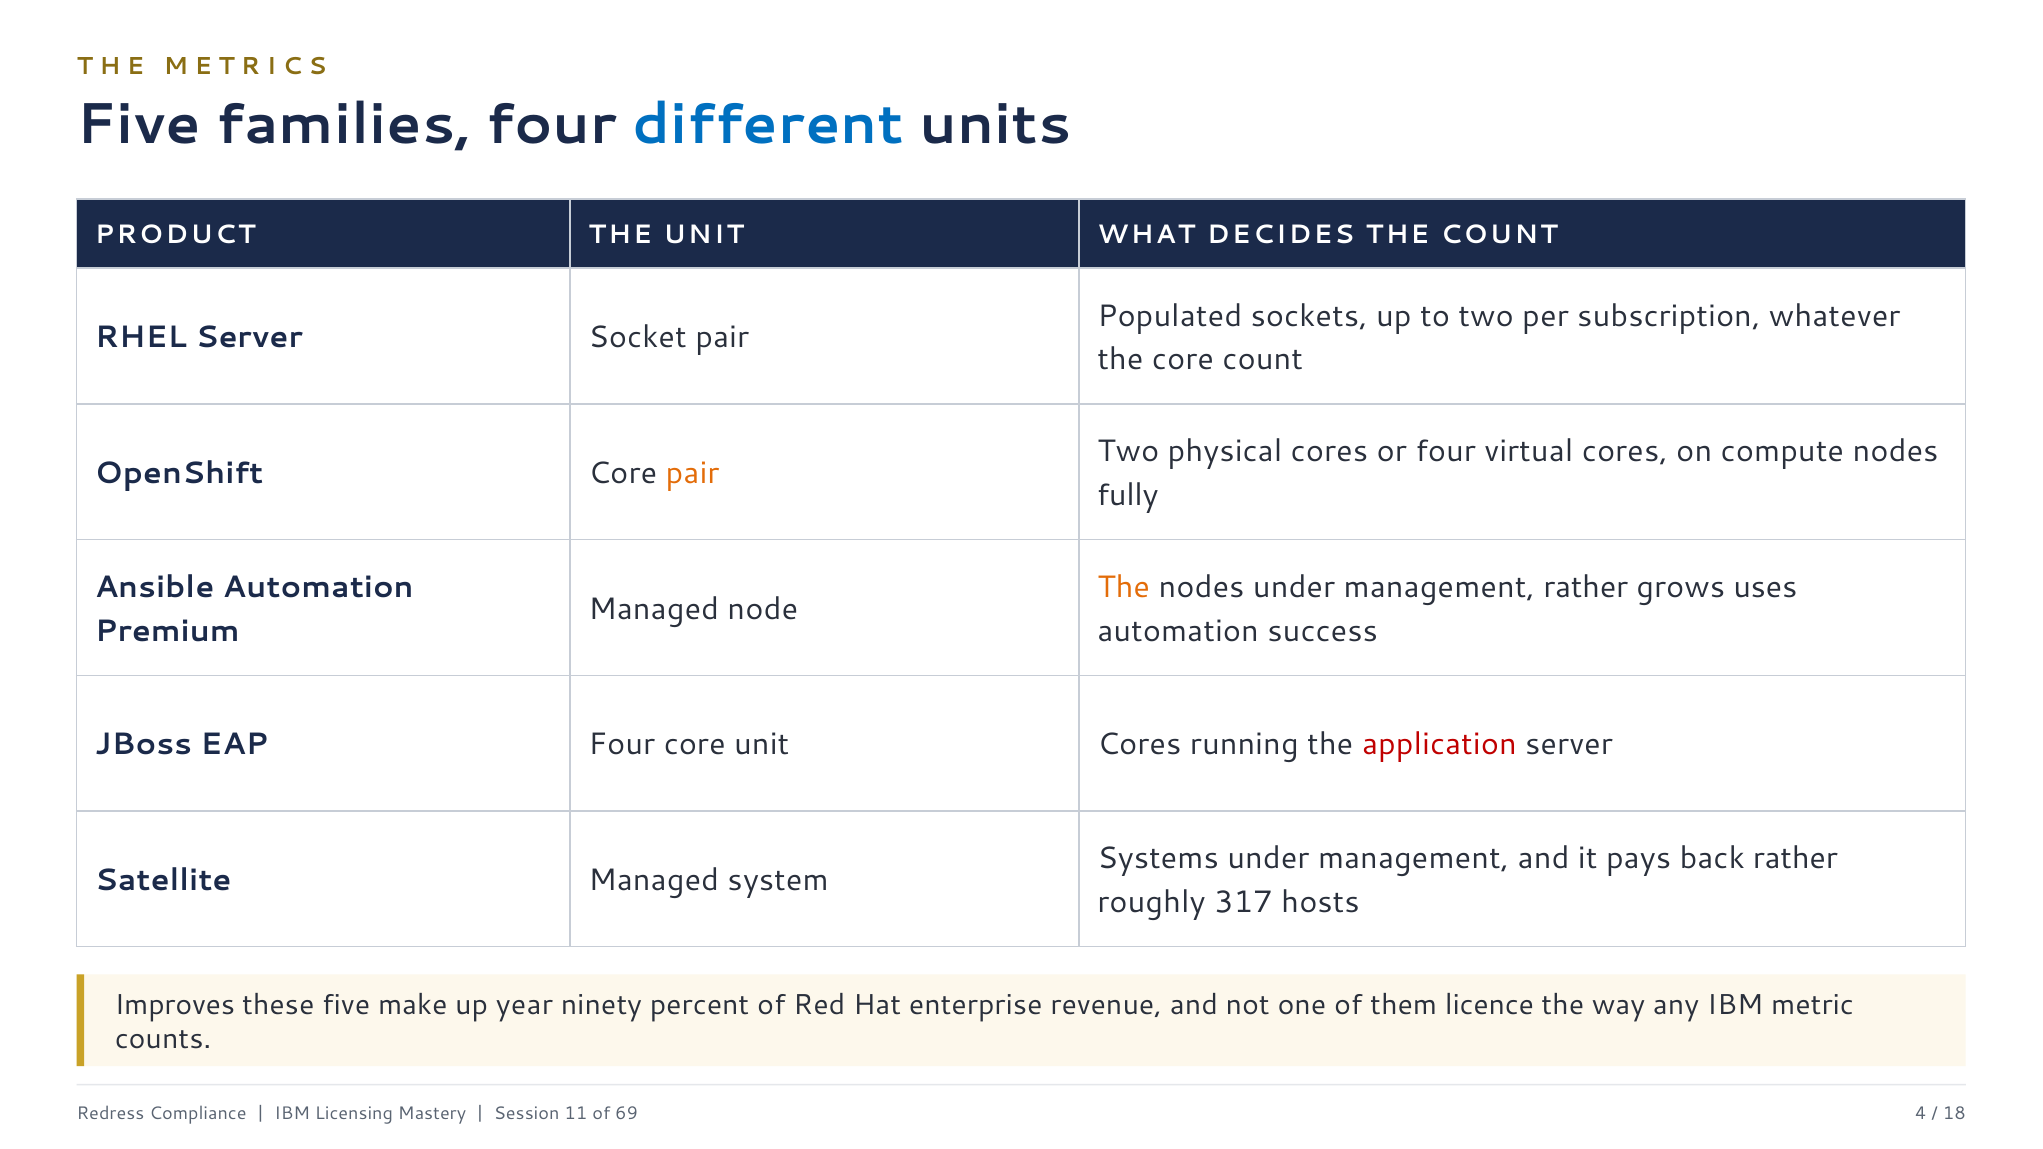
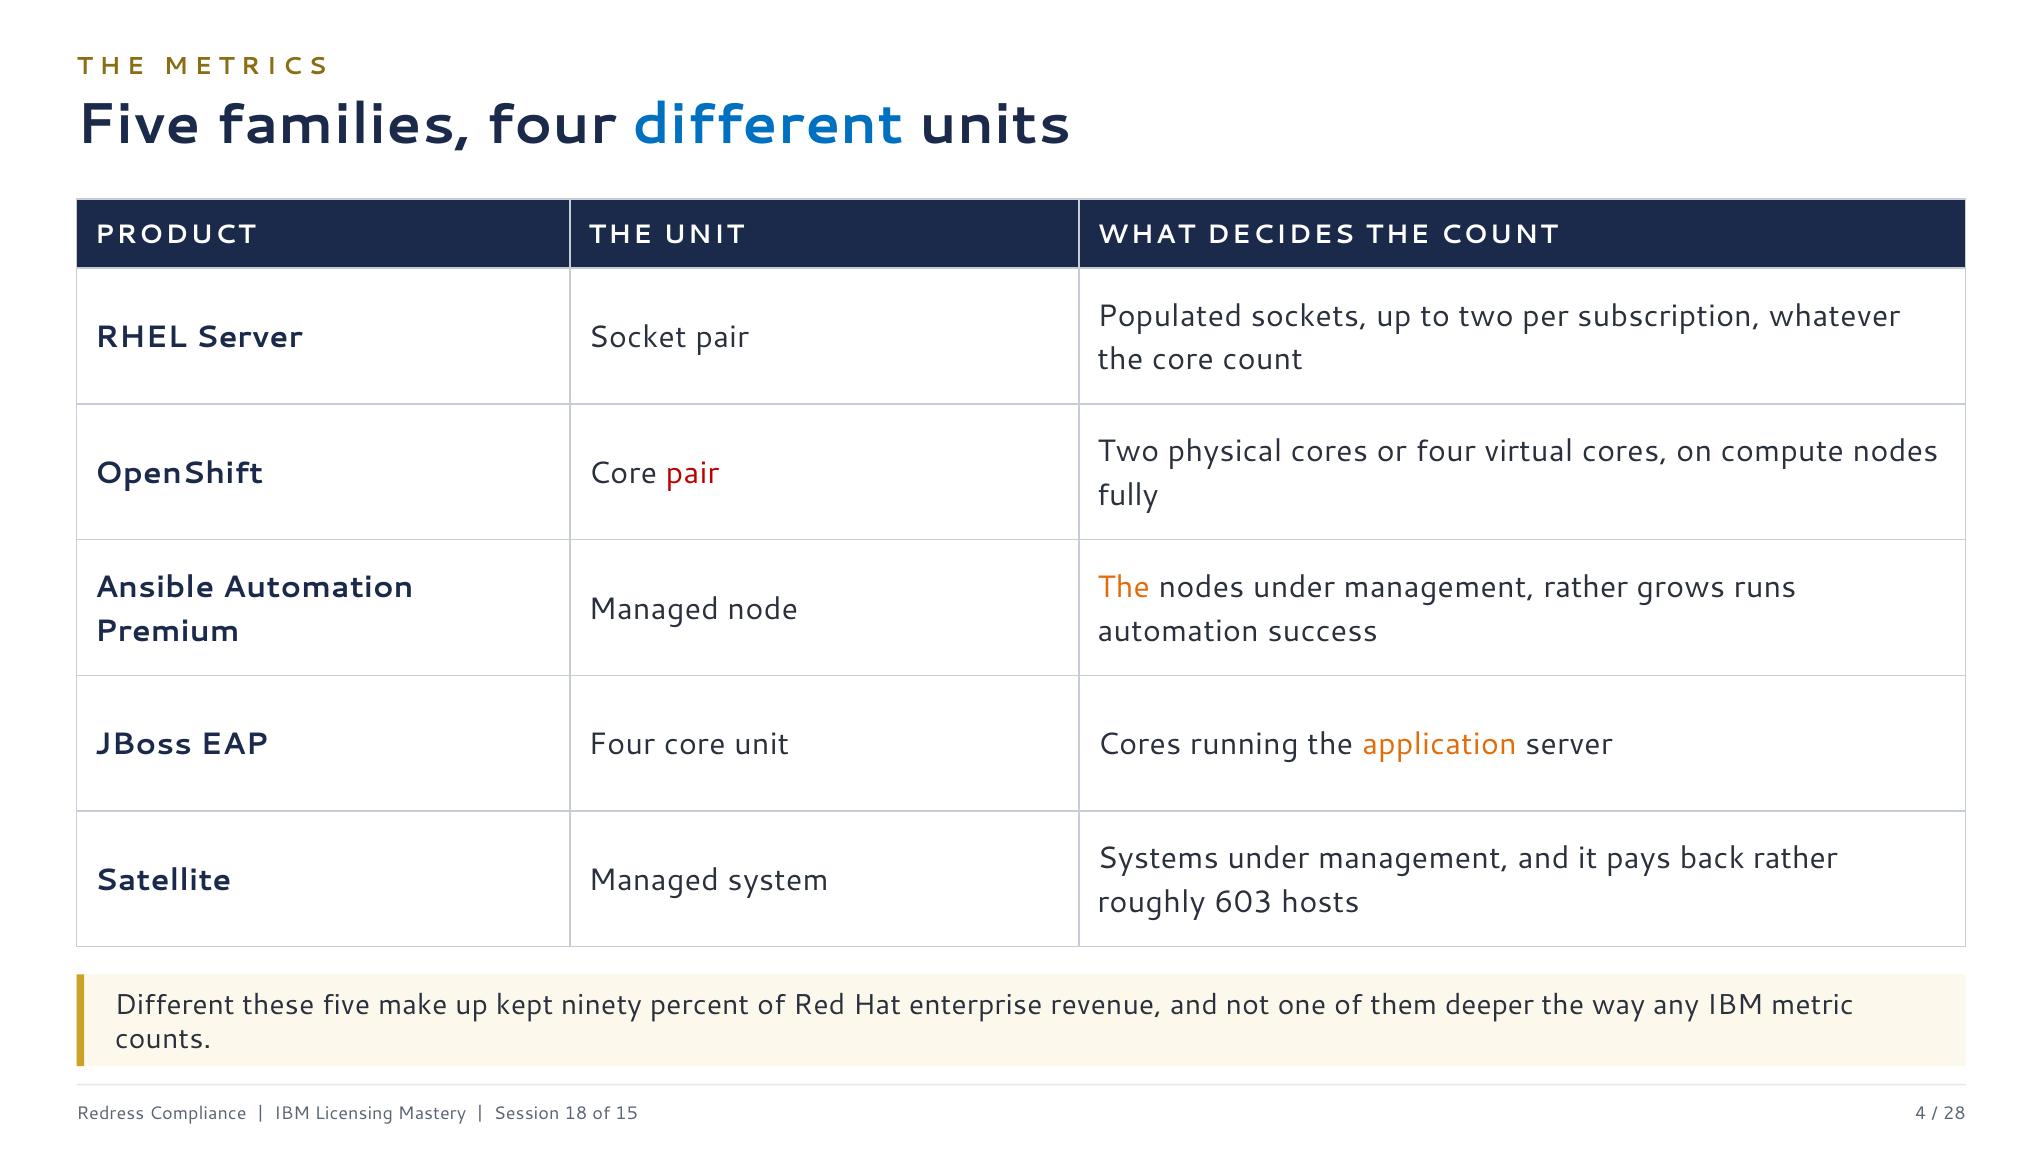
pair colour: orange -> red (693, 473)
uses: uses -> runs (1765, 587)
application colour: red -> orange (1439, 745)
317: 317 -> 603 (1243, 902)
Improves: Improves -> Different (175, 1005)
year: year -> kept (525, 1005)
licence: licence -> deeper (1489, 1005)
11: 11 -> 18 (576, 1114)
69: 69 -> 15 (627, 1114)
18: 18 -> 28 (1954, 1114)
